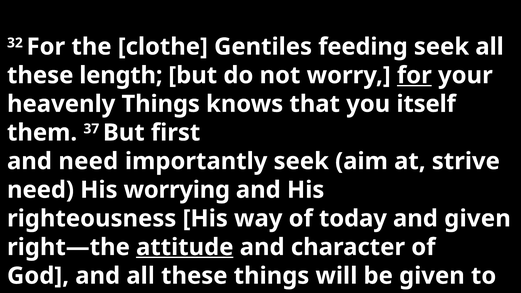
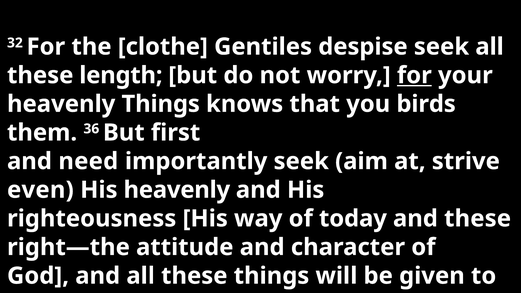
feeding: feeding -> despise (363, 47)
itself: itself -> birds (426, 104)
37: 37 -> 36 (91, 129)
need: need -> even (40, 190)
His worrying: worrying -> heavenly (177, 190)
and given: given -> these (478, 219)
attitude underline: present -> none (185, 247)
